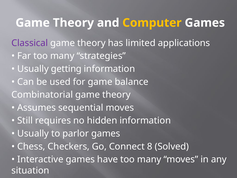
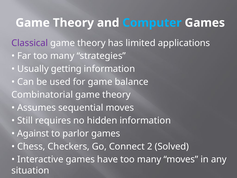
Computer colour: yellow -> light blue (152, 23)
Usually: Usually -> Against (33, 133)
8: 8 -> 2 (150, 146)
